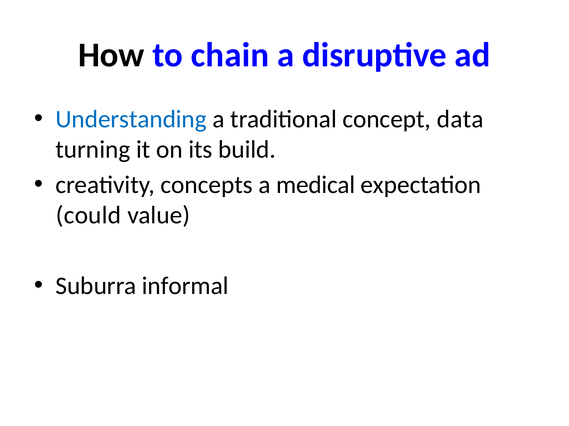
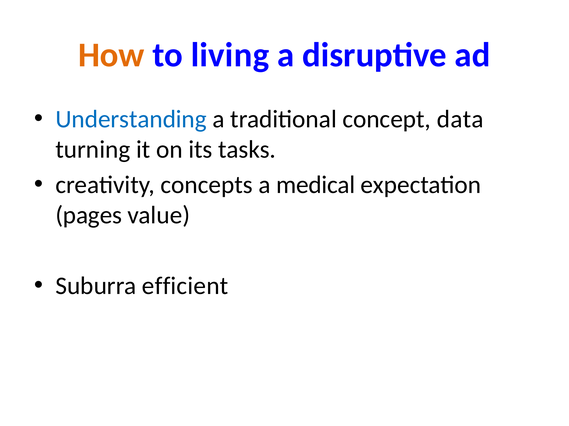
How colour: black -> orange (111, 55)
chain: chain -> living (230, 55)
build: build -> tasks (247, 150)
could: could -> pages (89, 215)
informal: informal -> efficient (185, 286)
